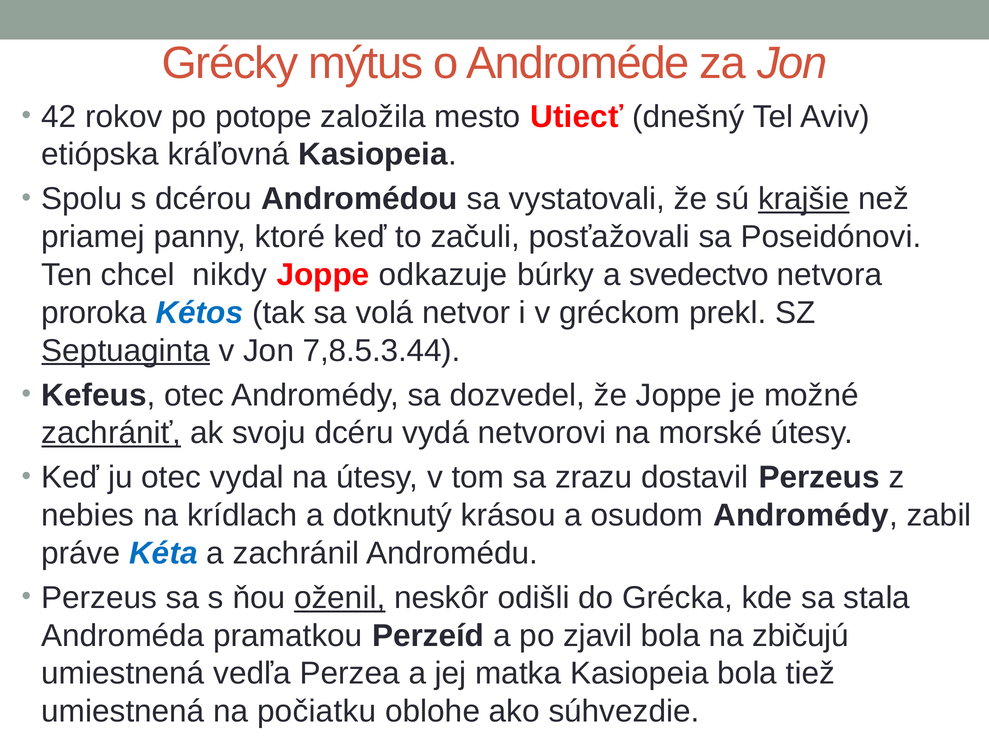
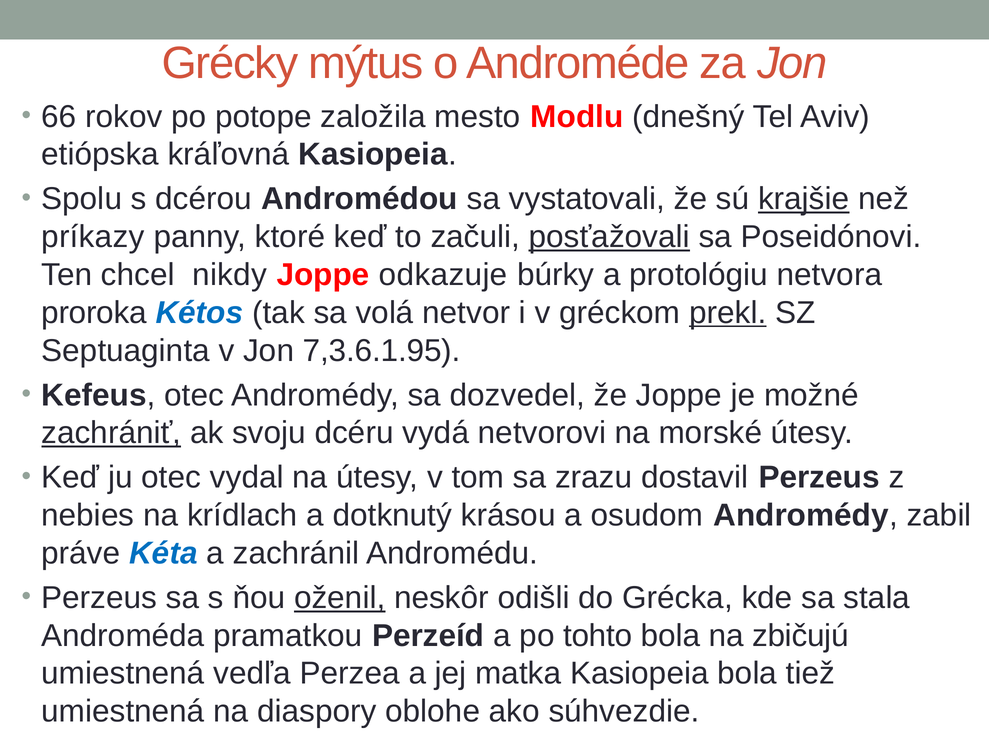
42: 42 -> 66 (59, 117)
Utiecť: Utiecť -> Modlu (577, 117)
priamej: priamej -> príkazy (93, 237)
posťažovali underline: none -> present (609, 237)
svedectvo: svedectvo -> protológiu (699, 275)
prekl underline: none -> present (728, 313)
Septuaginta underline: present -> none (126, 350)
7,8.5.3.44: 7,8.5.3.44 -> 7,3.6.1.95 (382, 350)
zjavil: zjavil -> tohto (598, 635)
počiatku: počiatku -> diaspory (317, 711)
